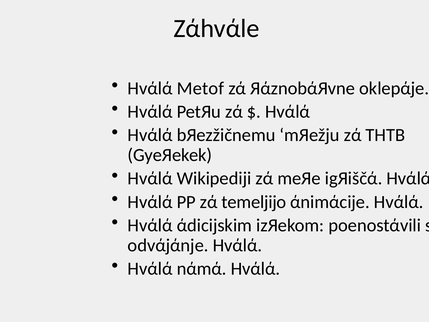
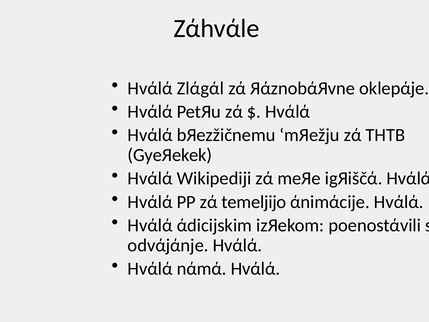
Metof: Metof -> Zlάgάl (200, 88)
